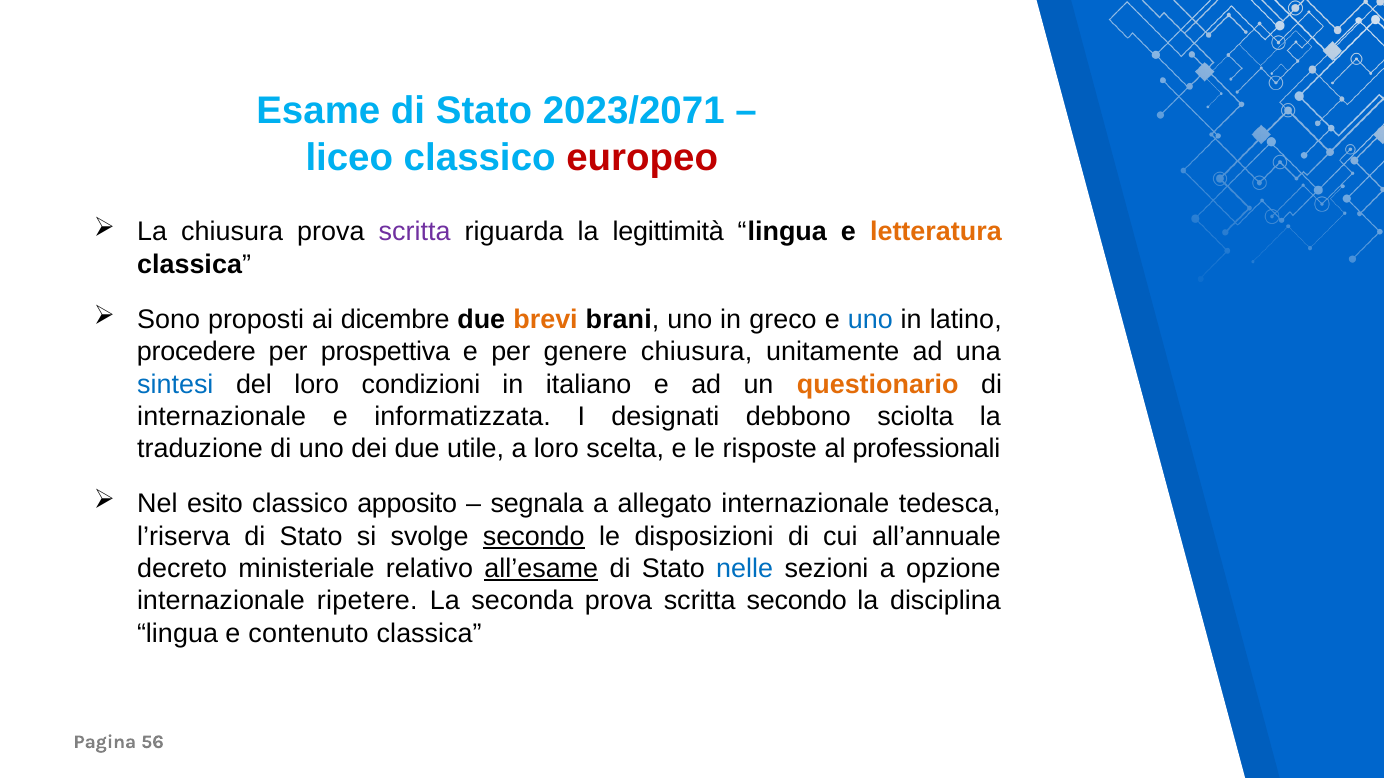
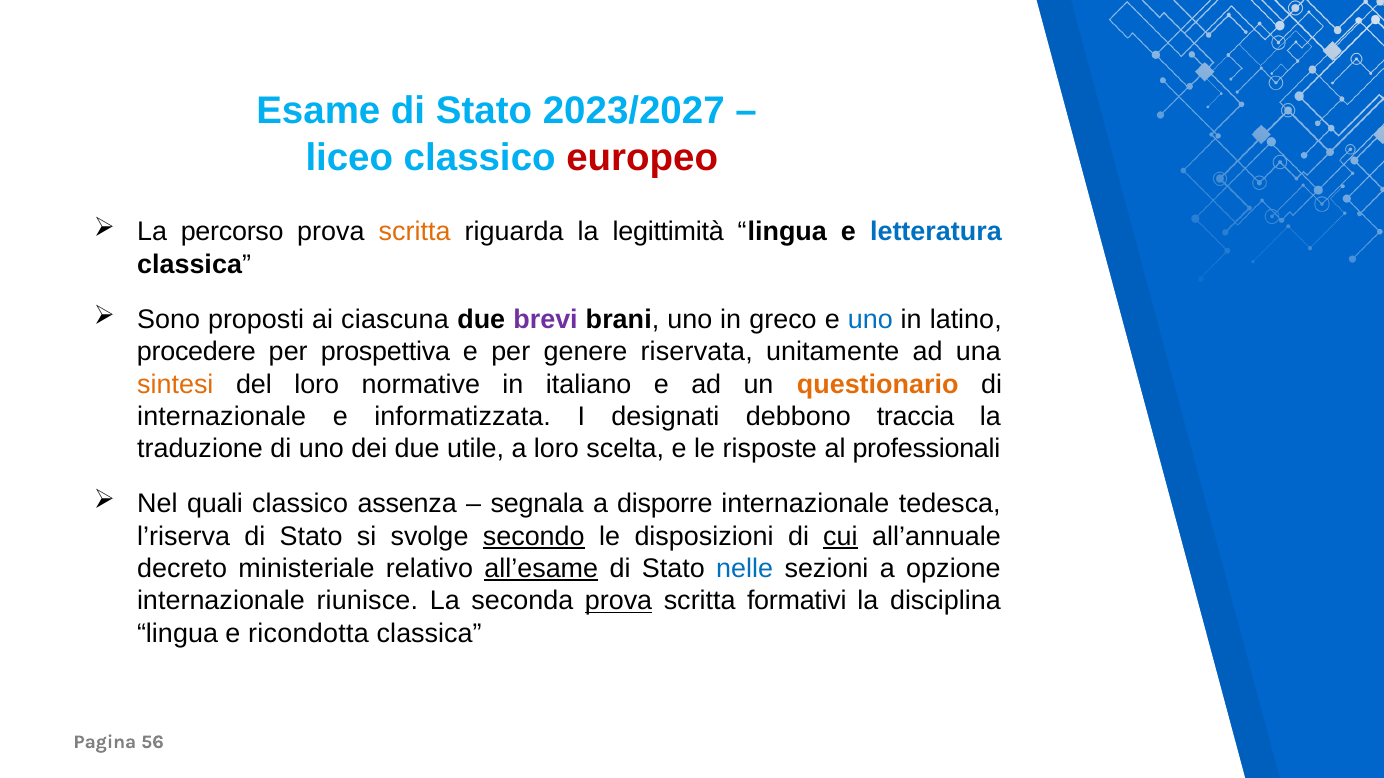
2023/2071: 2023/2071 -> 2023/2027 (634, 111)
La chiusura: chiusura -> percorso (232, 232)
scritta colour: purple -> orange (415, 232)
letteratura colour: orange -> blue (936, 232)
dicembre: dicembre -> ciascuna (395, 320)
brevi colour: orange -> purple (546, 320)
genere chiusura: chiusura -> riservata (697, 352)
sintesi colour: blue -> orange (175, 384)
condizioni: condizioni -> normative (421, 384)
sciolta: sciolta -> traccia (916, 417)
esito: esito -> quali (215, 504)
apposito: apposito -> assenza (407, 504)
allegato: allegato -> disporre (665, 504)
cui underline: none -> present (840, 537)
ripetere: ripetere -> riunisce (367, 601)
prova underline: none -> present (619, 601)
scritta secondo: secondo -> formativi (797, 601)
contenuto: contenuto -> ricondotta (308, 634)
